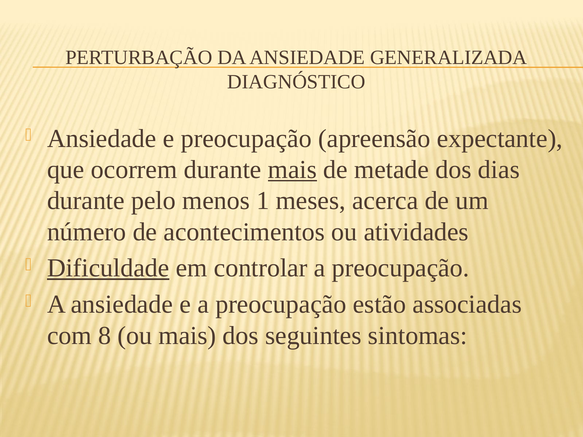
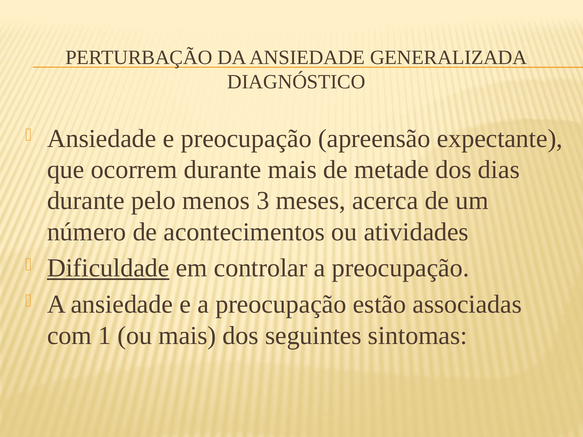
mais underline: present -> none (292, 170)
1: 1 -> 3 (263, 201)
8: 8 -> 1 (105, 336)
